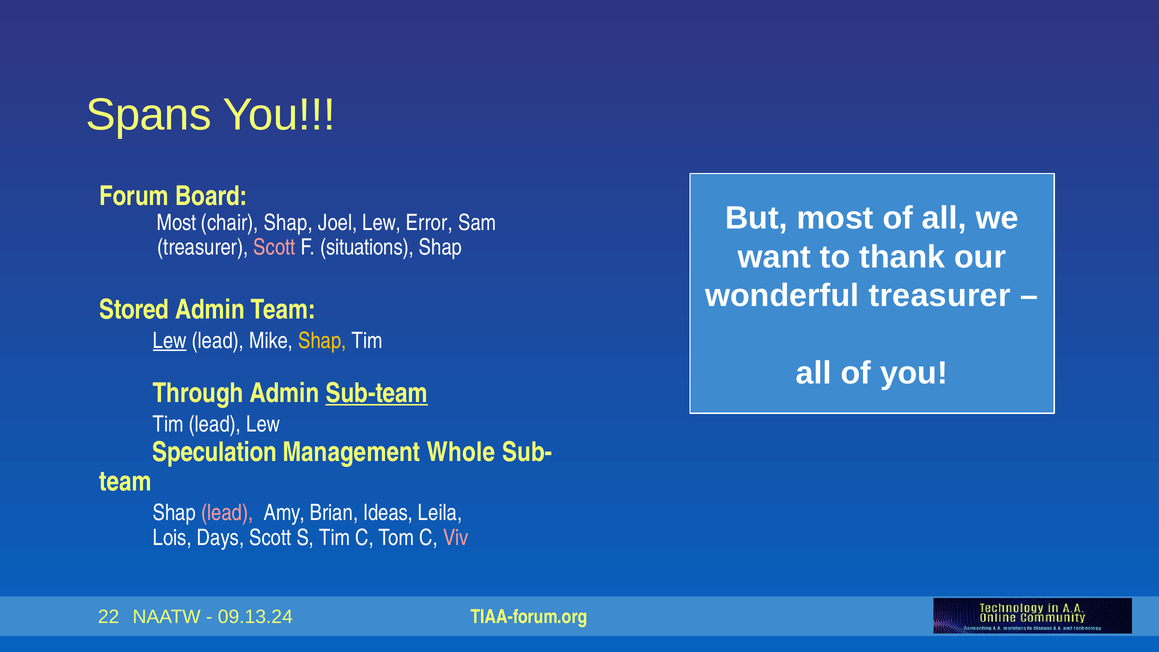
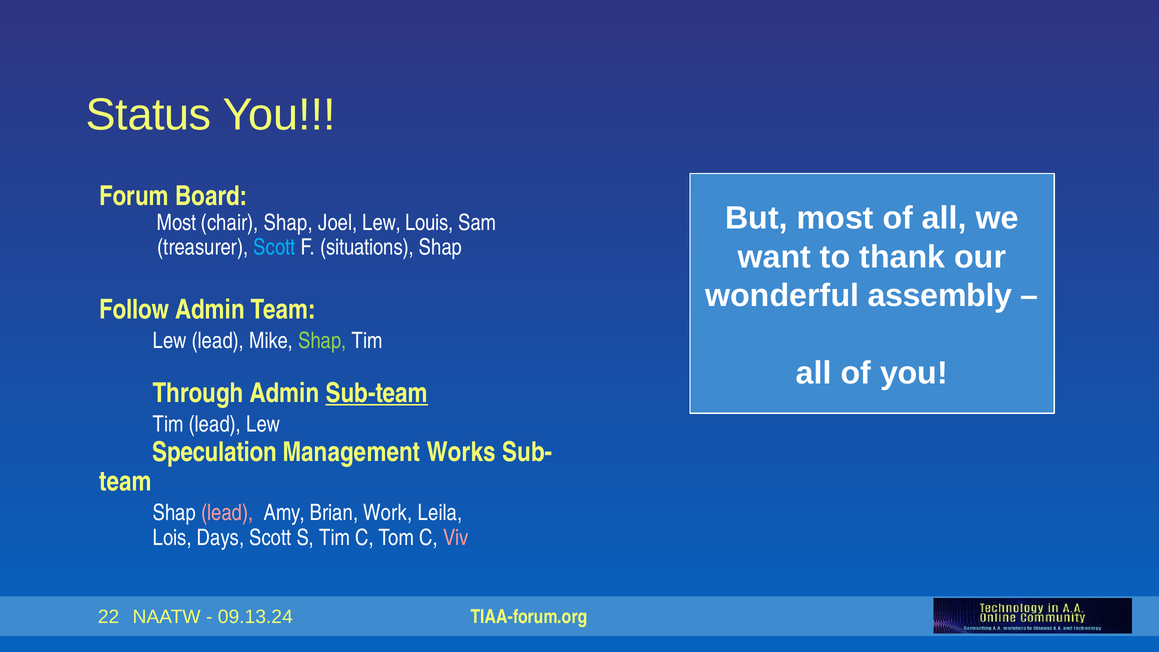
Spans: Spans -> Status (149, 115)
Error: Error -> Louis (429, 223)
Scott colour: pink -> light blue (275, 247)
wonderful treasurer: treasurer -> assembly (940, 296)
Stored: Stored -> Follow (134, 309)
Lew underline: present -> none (170, 341)
Shap colour: yellow -> light green (322, 341)
Whole: Whole -> Works (461, 452)
Ideas: Ideas -> Work (388, 513)
